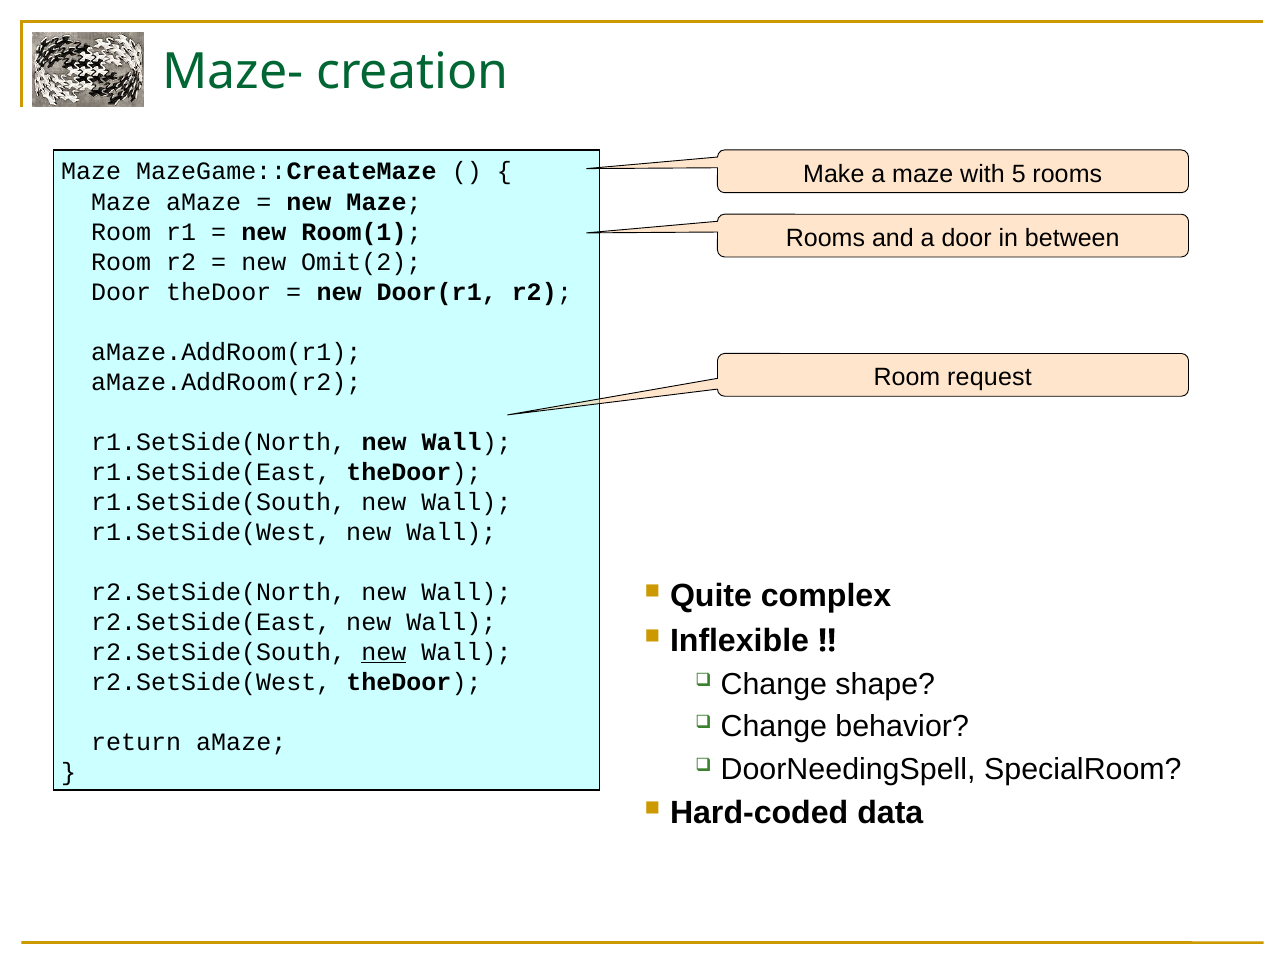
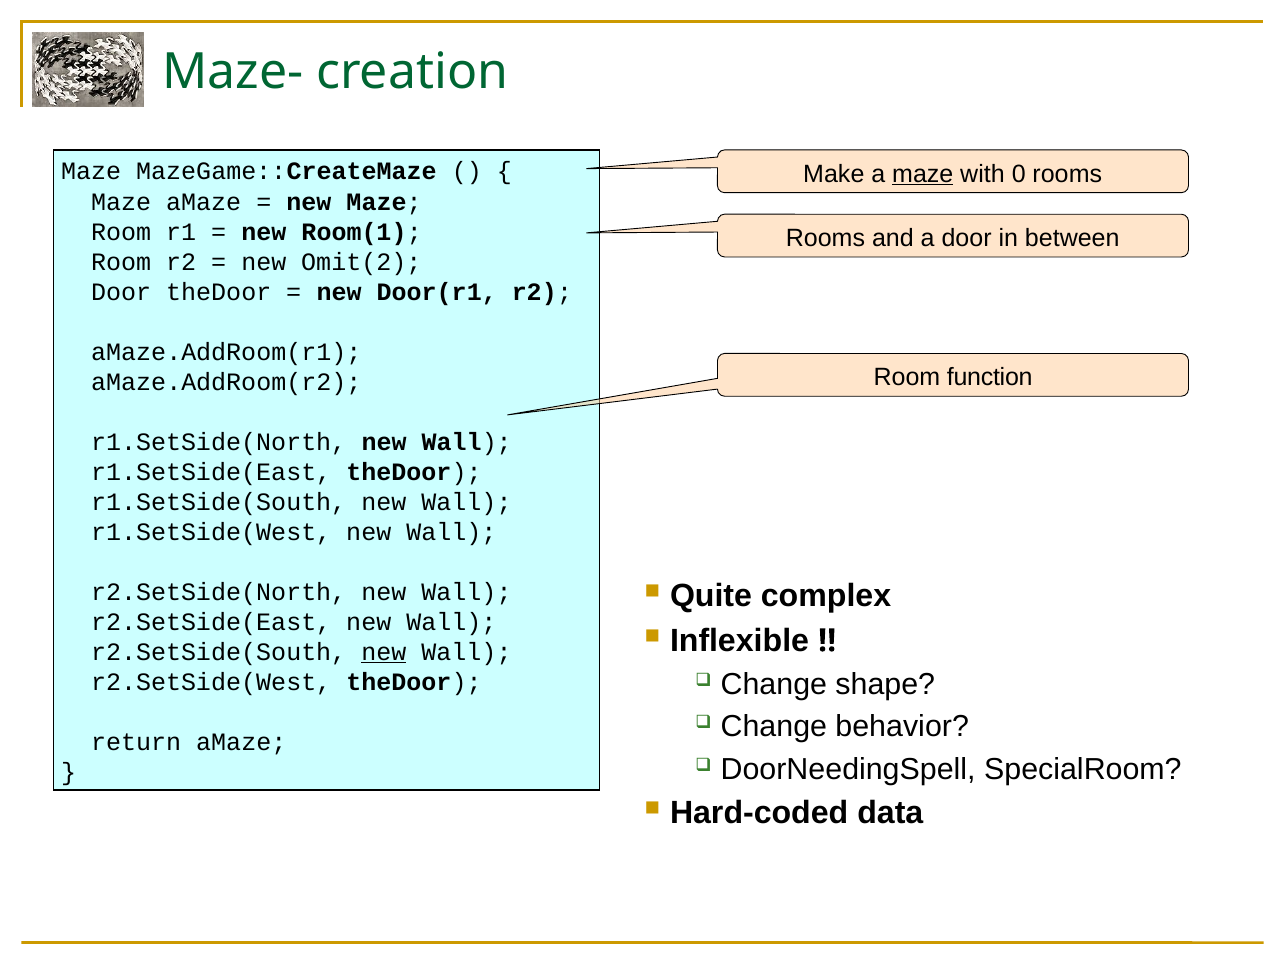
maze underline: none -> present (923, 174)
5: 5 -> 0 (1019, 174)
request: request -> function (990, 377)
